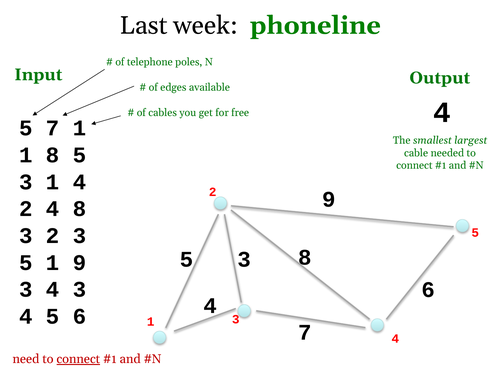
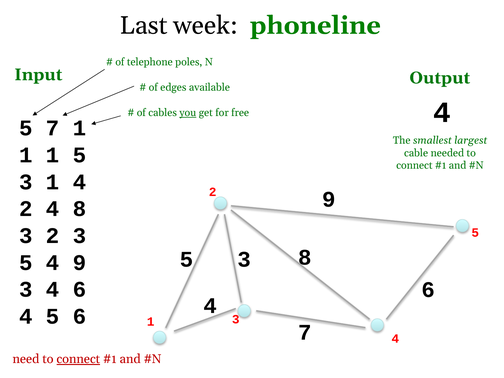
you underline: none -> present (188, 113)
8: 8 -> 1 (53, 155)
1: 1 -> 4 (53, 263)
4 3: 3 -> 6 (80, 290)
